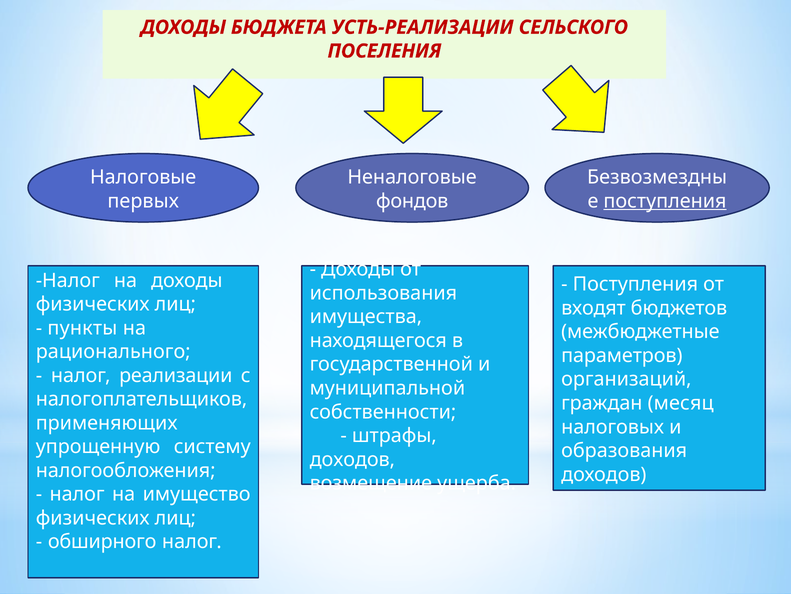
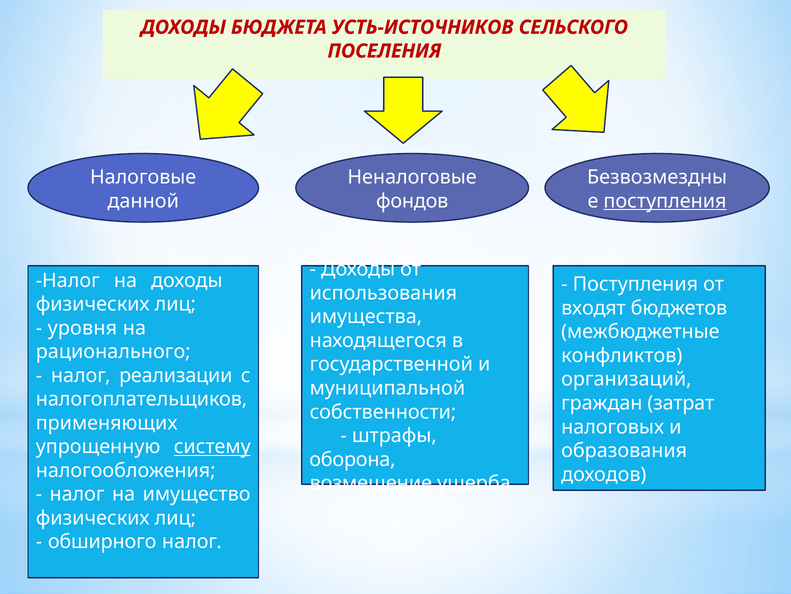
УСТЬ-РЕАЛИЗАЦИИ: УСТЬ-РЕАЛИЗАЦИИ -> УСТЬ-ИСТОЧНИКОВ (423, 27)
первых: первых -> данной (143, 201)
пункты: пункты -> уровня (82, 328)
параметров: параметров -> конфликтов (622, 355)
месяц: месяц -> затрат (681, 403)
систему underline: none -> present (212, 446)
доходов: доходов -> оборона (352, 459)
